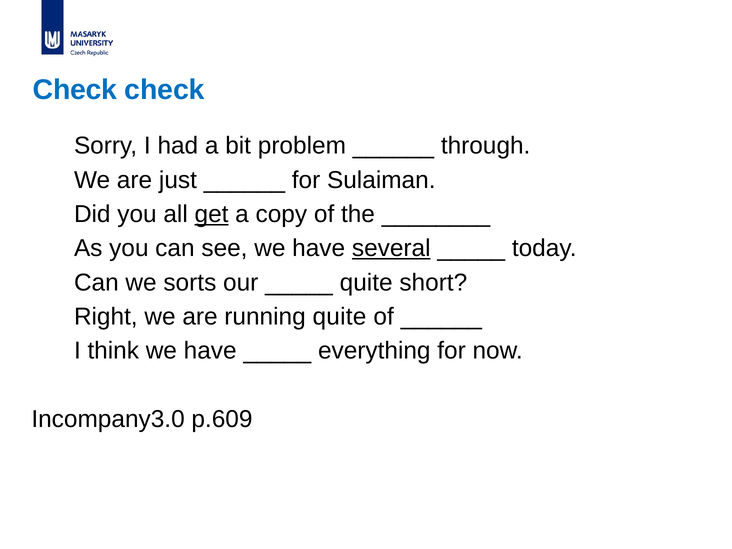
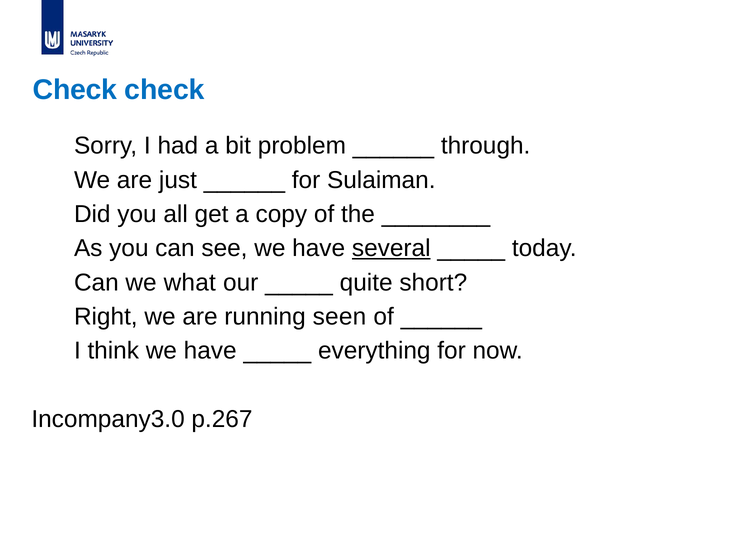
get underline: present -> none (212, 214)
sorts: sorts -> what (190, 283)
running quite: quite -> seen (339, 317)
p.609: p.609 -> p.267 (222, 419)
